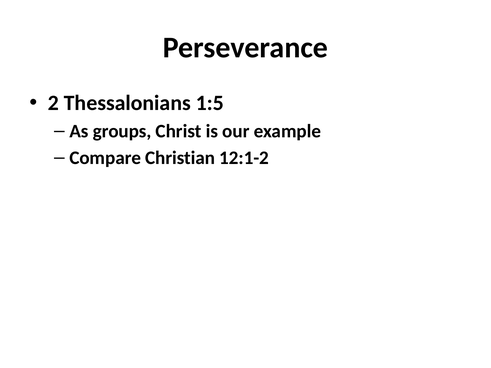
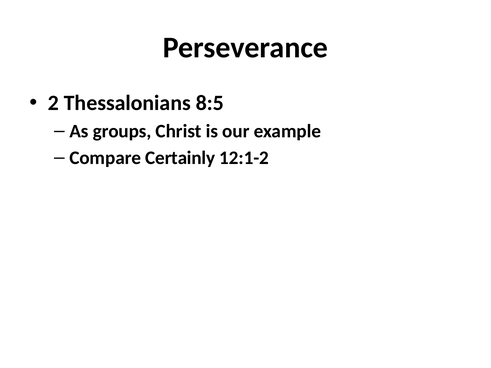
1:5: 1:5 -> 8:5 (210, 103)
Christian: Christian -> Certainly (180, 158)
